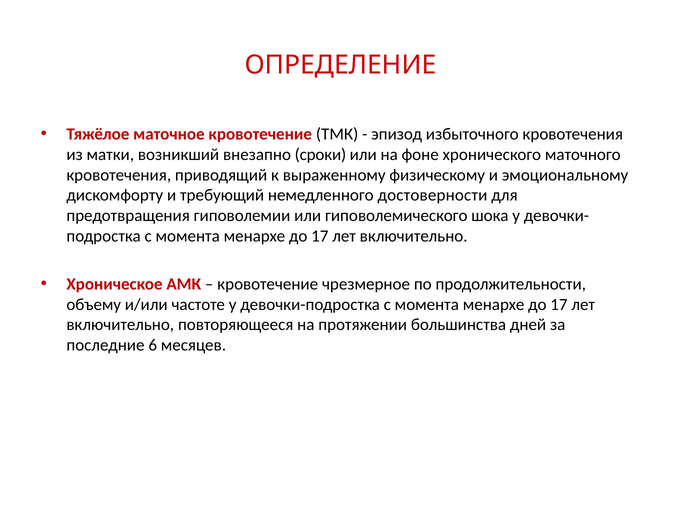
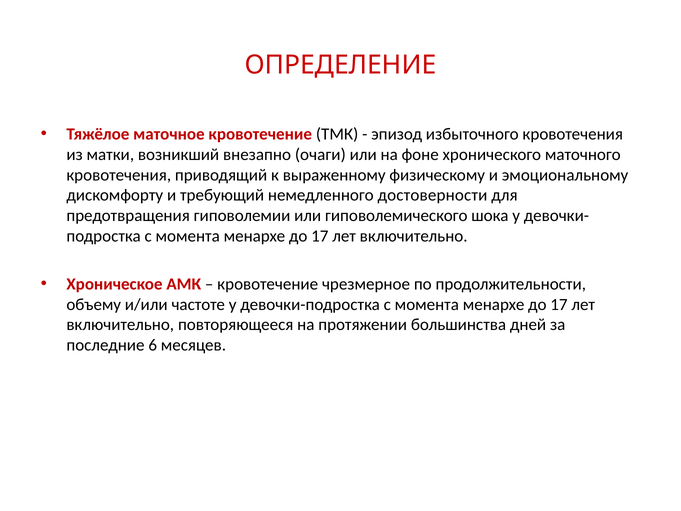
сроки: сроки -> очаги (320, 154)
